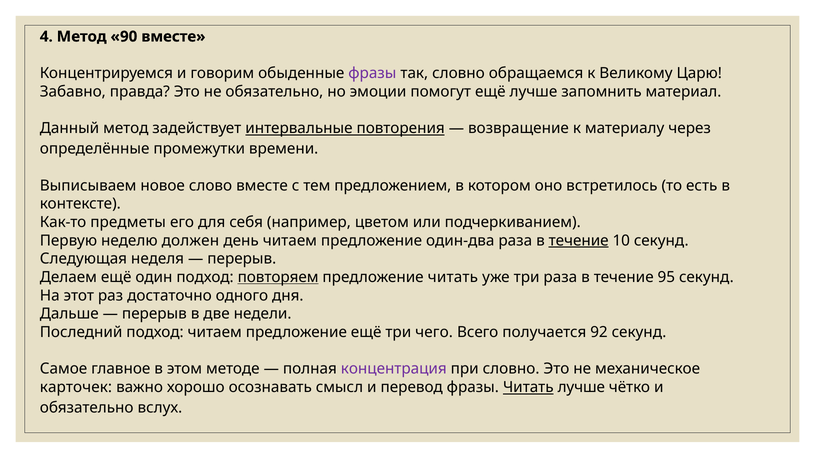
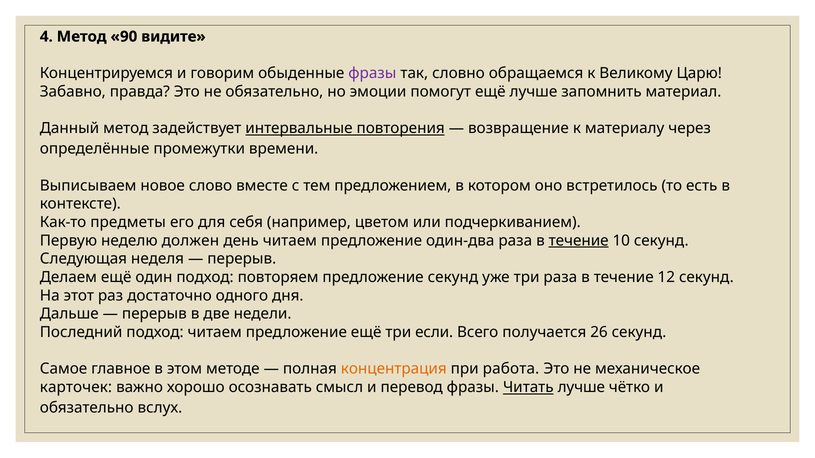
90 вместе: вместе -> видите (173, 37)
повторяем underline: present -> none (278, 277)
предложение читать: читать -> секунд (453, 277)
95: 95 -> 12 (666, 277)
чего: чего -> если (434, 332)
92: 92 -> 26 (599, 332)
концентрация colour: purple -> orange (394, 369)
при словно: словно -> работа (511, 369)
